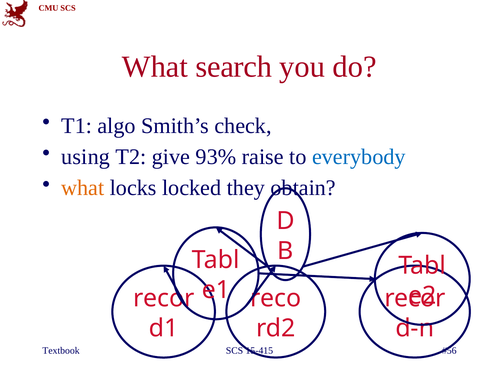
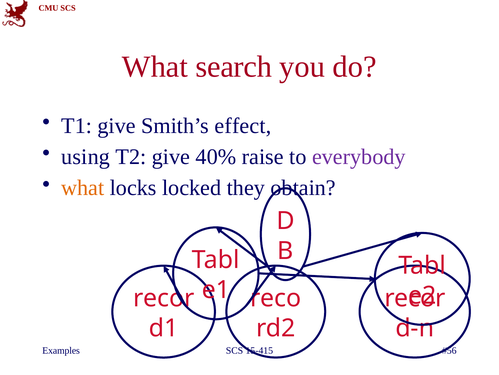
T1 algo: algo -> give (117, 125)
check: check -> effect (243, 125)
93%: 93% -> 40% (216, 157)
everybody colour: blue -> purple (359, 157)
Textbook: Textbook -> Examples (61, 350)
